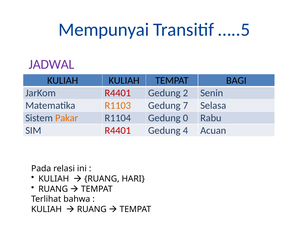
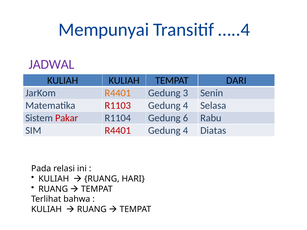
…..5: …..5 -> …..4 (234, 30)
BAGI: BAGI -> DARI (236, 81)
R4401 colour: red -> orange (118, 93)
2: 2 -> 3 (185, 93)
R1103 colour: orange -> red (118, 106)
7: 7 -> 4 (185, 106)
Pakar colour: orange -> red (67, 118)
0: 0 -> 6 (185, 118)
Acuan: Acuan -> Diatas (213, 131)
